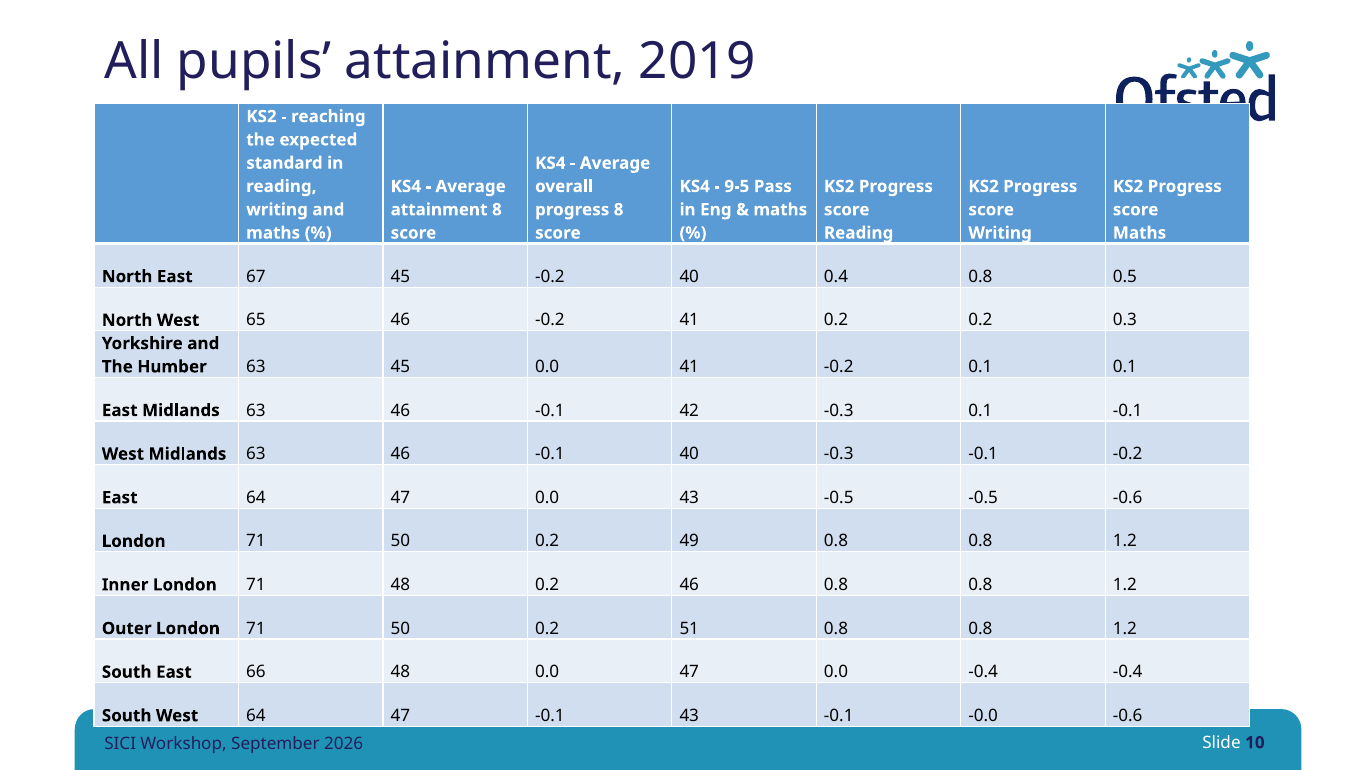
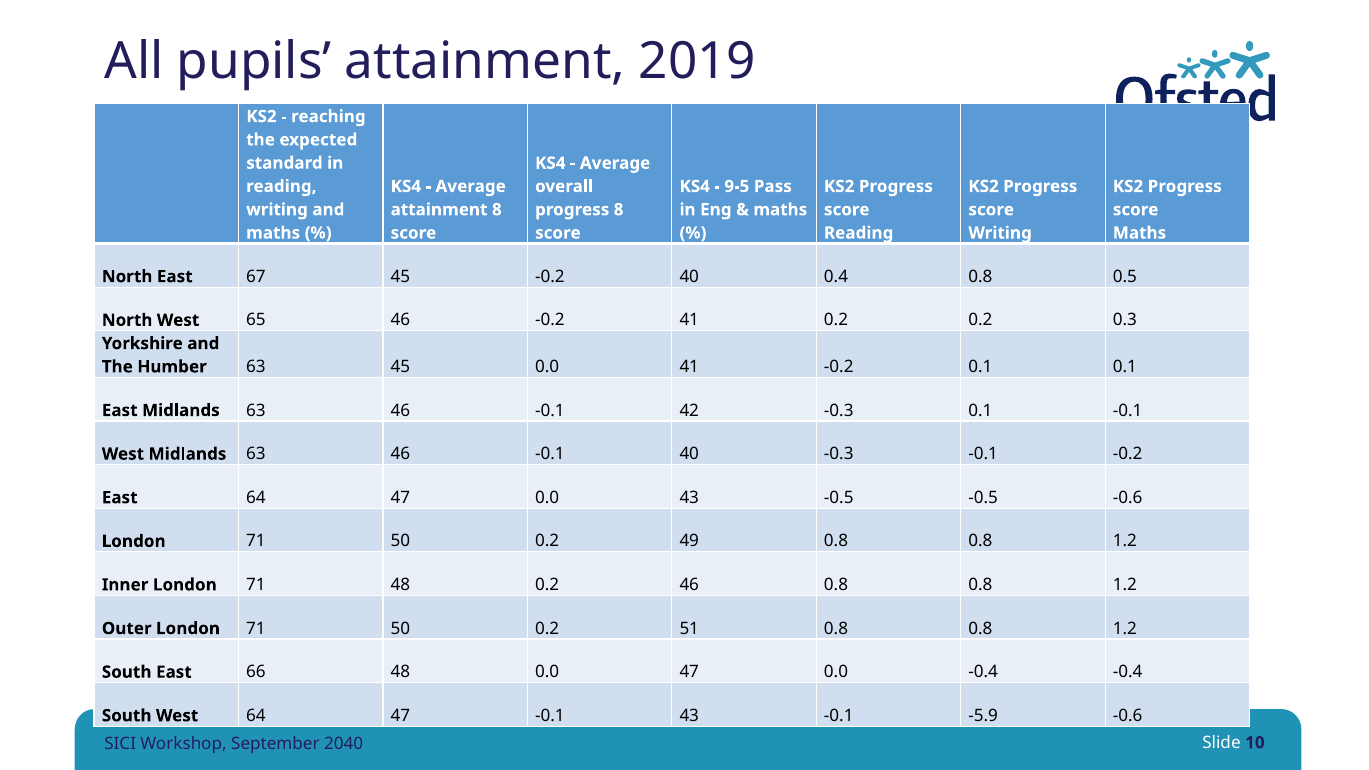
-0.0: -0.0 -> -5.9 (983, 716)
2026: 2026 -> 2040 (344, 744)
